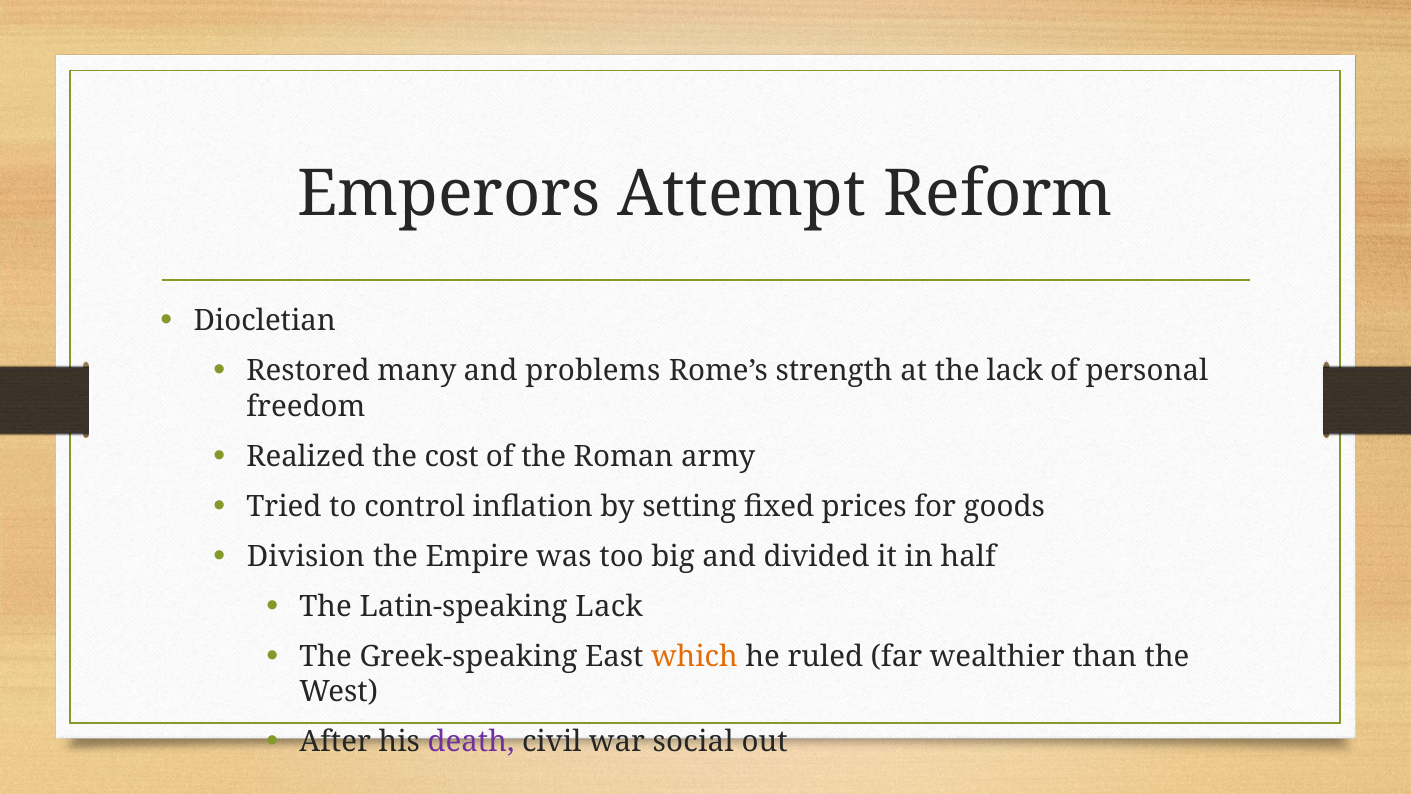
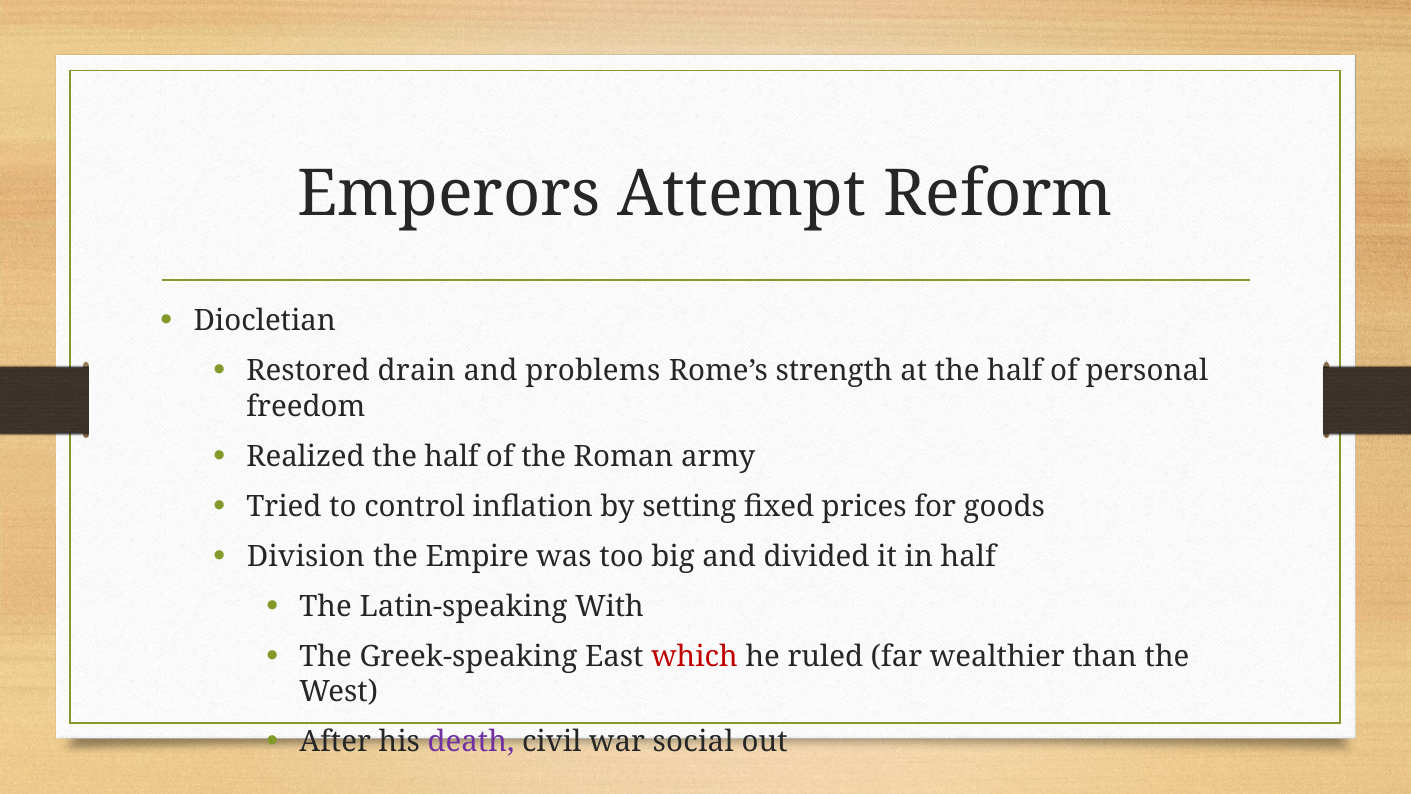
many: many -> drain (417, 371)
at the lack: lack -> half (1015, 371)
cost: cost -> half (452, 456)
Latin-speaking Lack: Lack -> With (609, 606)
which colour: orange -> red (695, 656)
